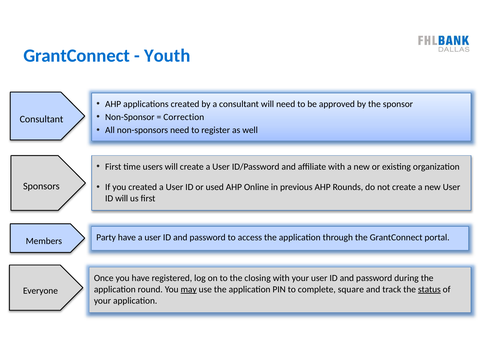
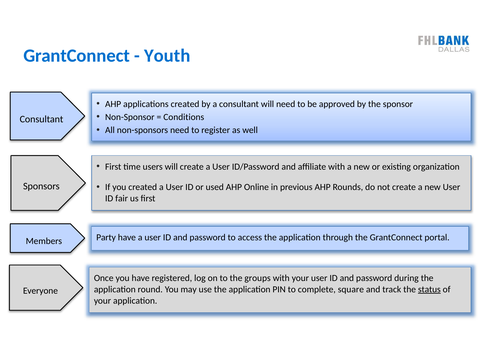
Correction: Correction -> Conditions (184, 117)
ID will: will -> fair (122, 198)
closing: closing -> groups (258, 278)
may underline: present -> none (189, 289)
